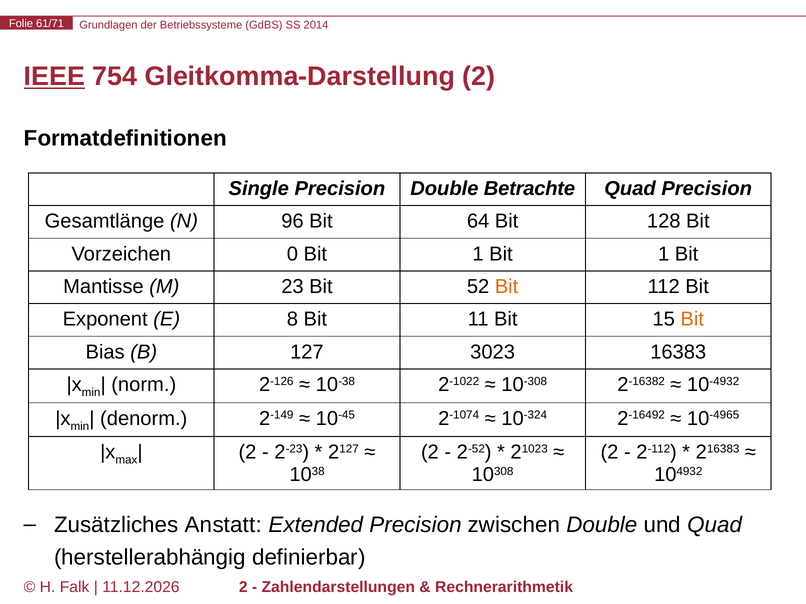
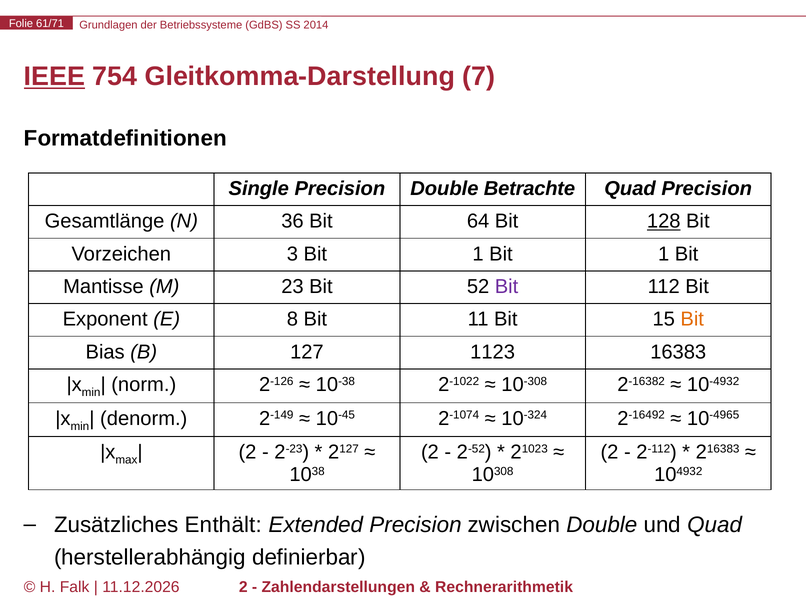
Gleitkomma-Darstellung 2: 2 -> 7 (479, 77)
96: 96 -> 36 (292, 221)
128 underline: none -> present (664, 221)
0: 0 -> 3 (292, 254)
Bit colour: orange -> purple (507, 287)
3023: 3023 -> 1123 (493, 352)
Anstatt: Anstatt -> Enthält (223, 526)
